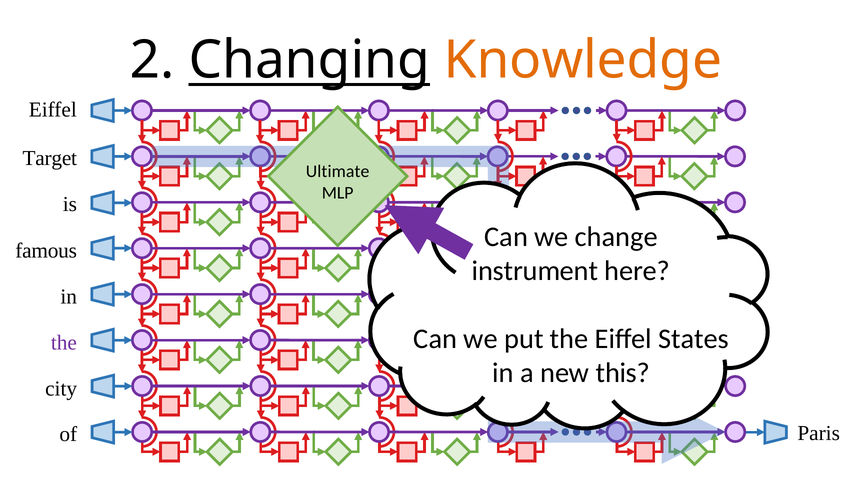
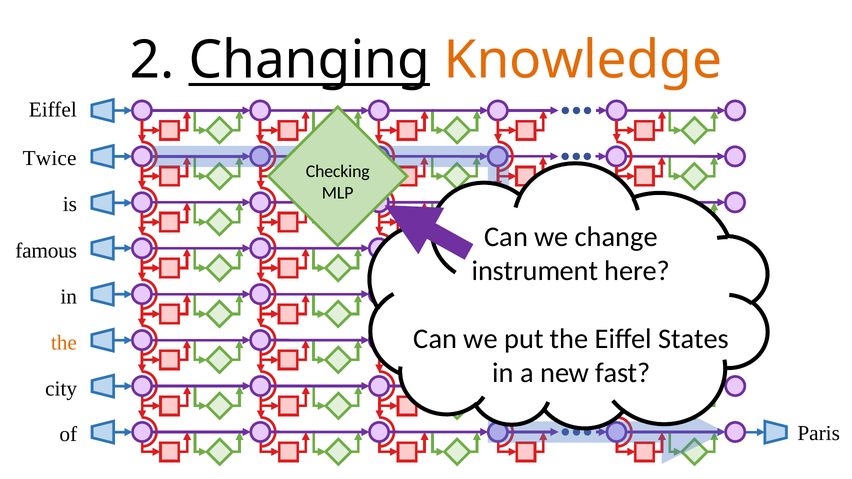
Target: Target -> Twice (50, 159)
Ultimate: Ultimate -> Checking (338, 172)
the colour: purple -> orange (64, 343)
this: this -> fast (623, 373)
